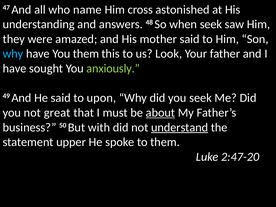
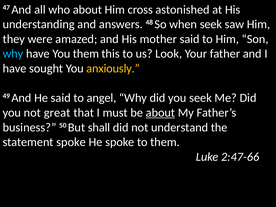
who name: name -> about (87, 10)
anxiously colour: light green -> yellow (113, 68)
upon: upon -> angel (102, 98)
with: with -> shall (99, 127)
understand underline: present -> none (180, 127)
statement upper: upper -> spoke (71, 142)
2:47-20: 2:47-20 -> 2:47-66 (240, 157)
